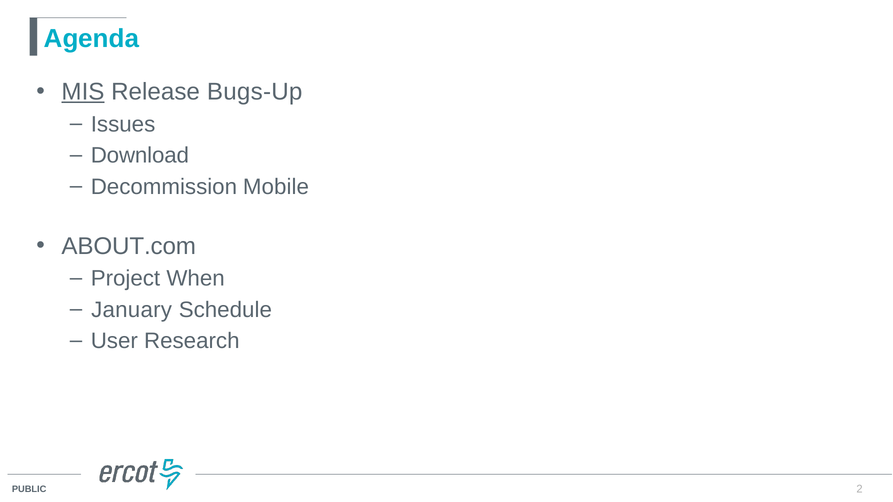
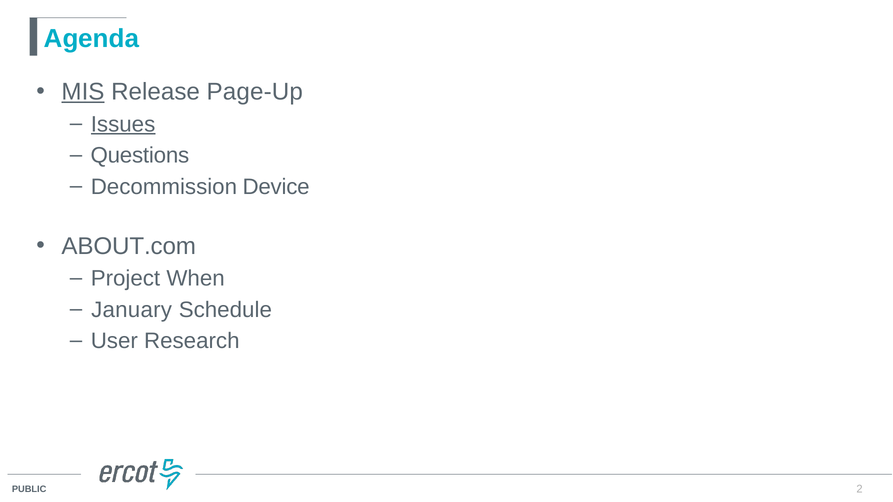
Bugs-Up: Bugs-Up -> Page-Up (255, 92)
Issues underline: none -> present (123, 124)
Download: Download -> Questions (140, 156)
Mobile: Mobile -> Device (276, 187)
